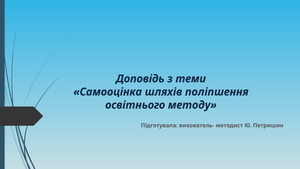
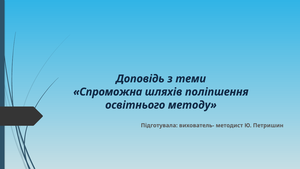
Самооцінка: Самооцінка -> Спроможна (108, 92)
